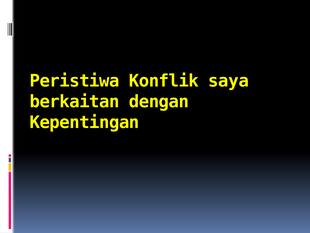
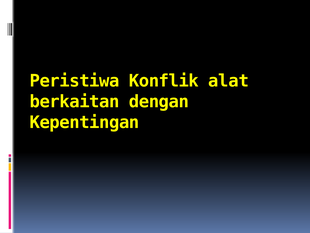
saya: saya -> alat (229, 81)
